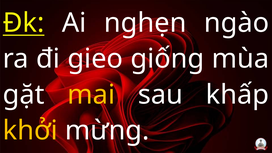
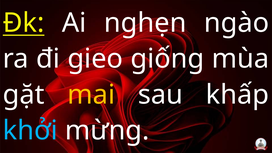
khởi colour: yellow -> light blue (30, 131)
